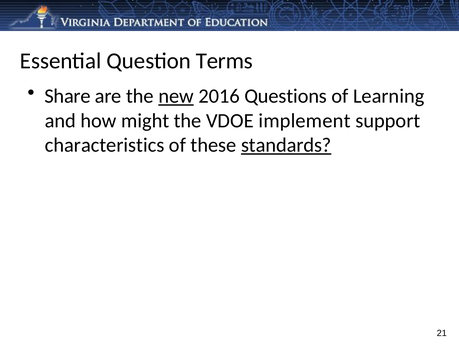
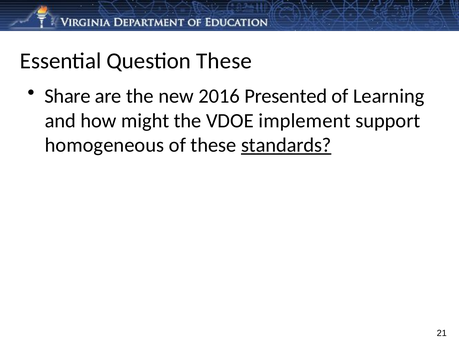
Question Terms: Terms -> These (224, 61)
new underline: present -> none (176, 96)
Questions: Questions -> Presented (286, 96)
characteristics: characteristics -> homogeneous (105, 145)
